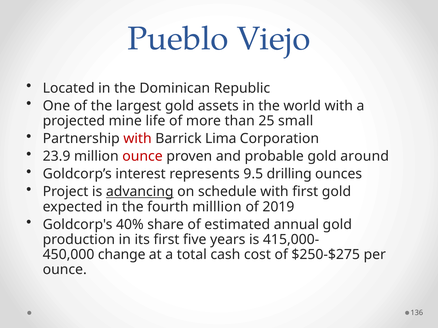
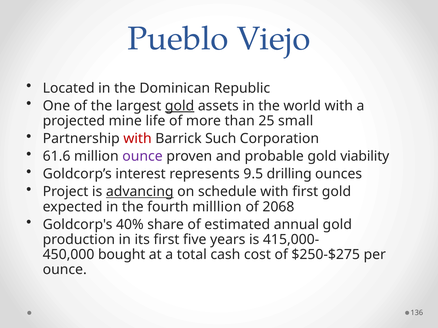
gold underline: none -> present (180, 106)
Lima: Lima -> Such (221, 139)
23.9: 23.9 -> 61.6 (57, 156)
ounce colour: red -> purple (142, 156)
around: around -> viability (365, 156)
2019: 2019 -> 2068 (278, 207)
change: change -> bought (122, 255)
